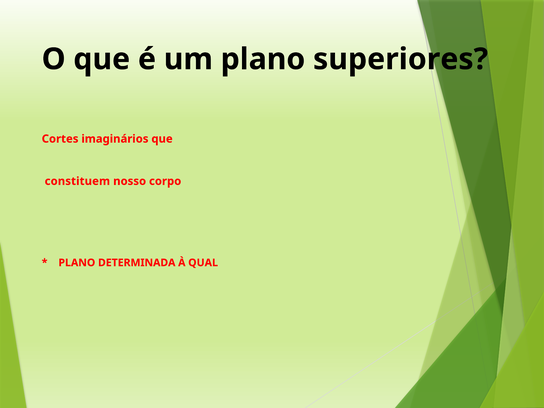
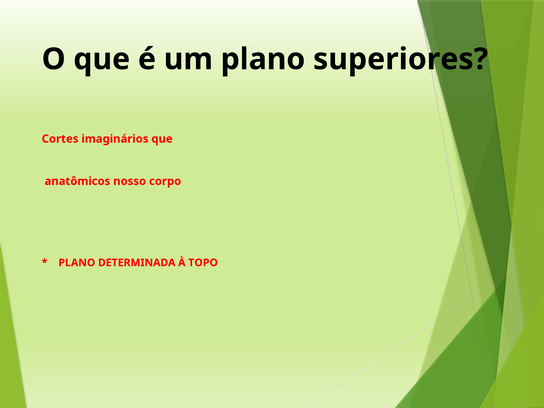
constituem: constituem -> anatômicos (77, 181)
QUAL: QUAL -> TOPO (203, 263)
